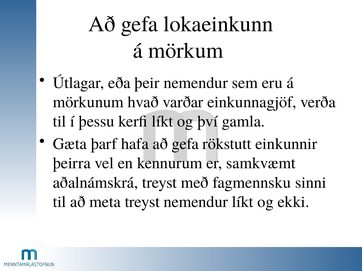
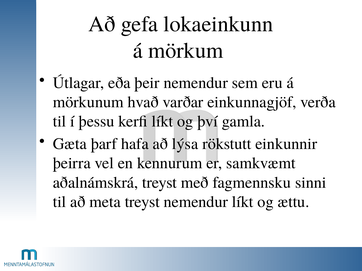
gefa: gefa -> lýsa (185, 144)
ekki: ekki -> ættu (293, 202)
